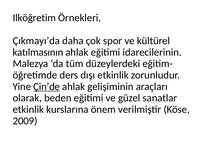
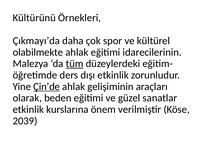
Ilköğretim: Ilköğretim -> Kültürünü (34, 18)
katılmasının: katılmasının -> olabilmekte (38, 52)
tüm underline: none -> present (75, 64)
2009: 2009 -> 2039 (25, 121)
